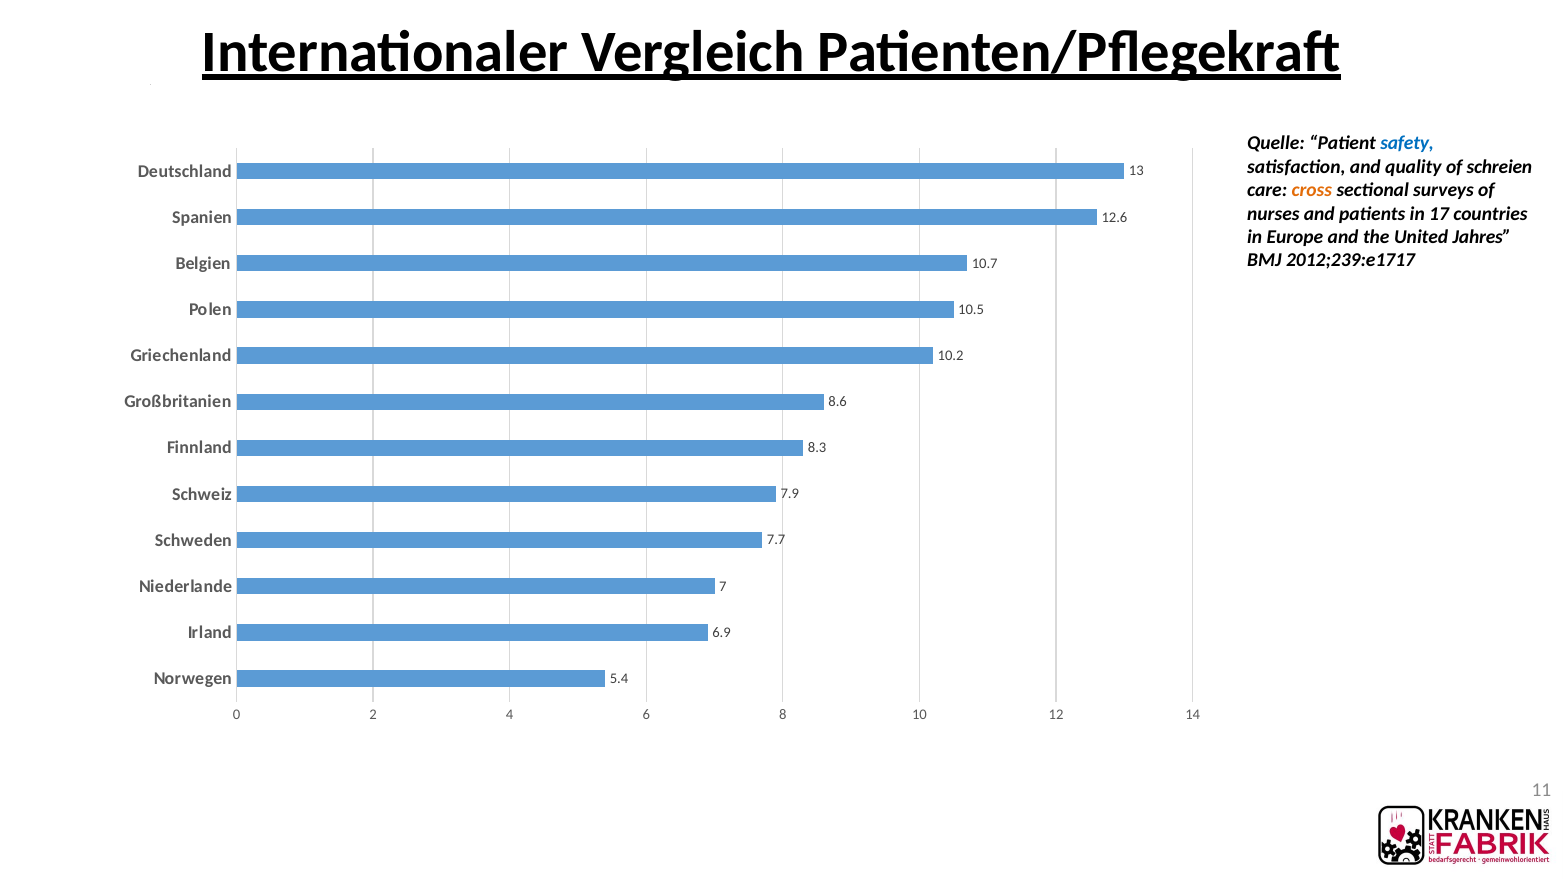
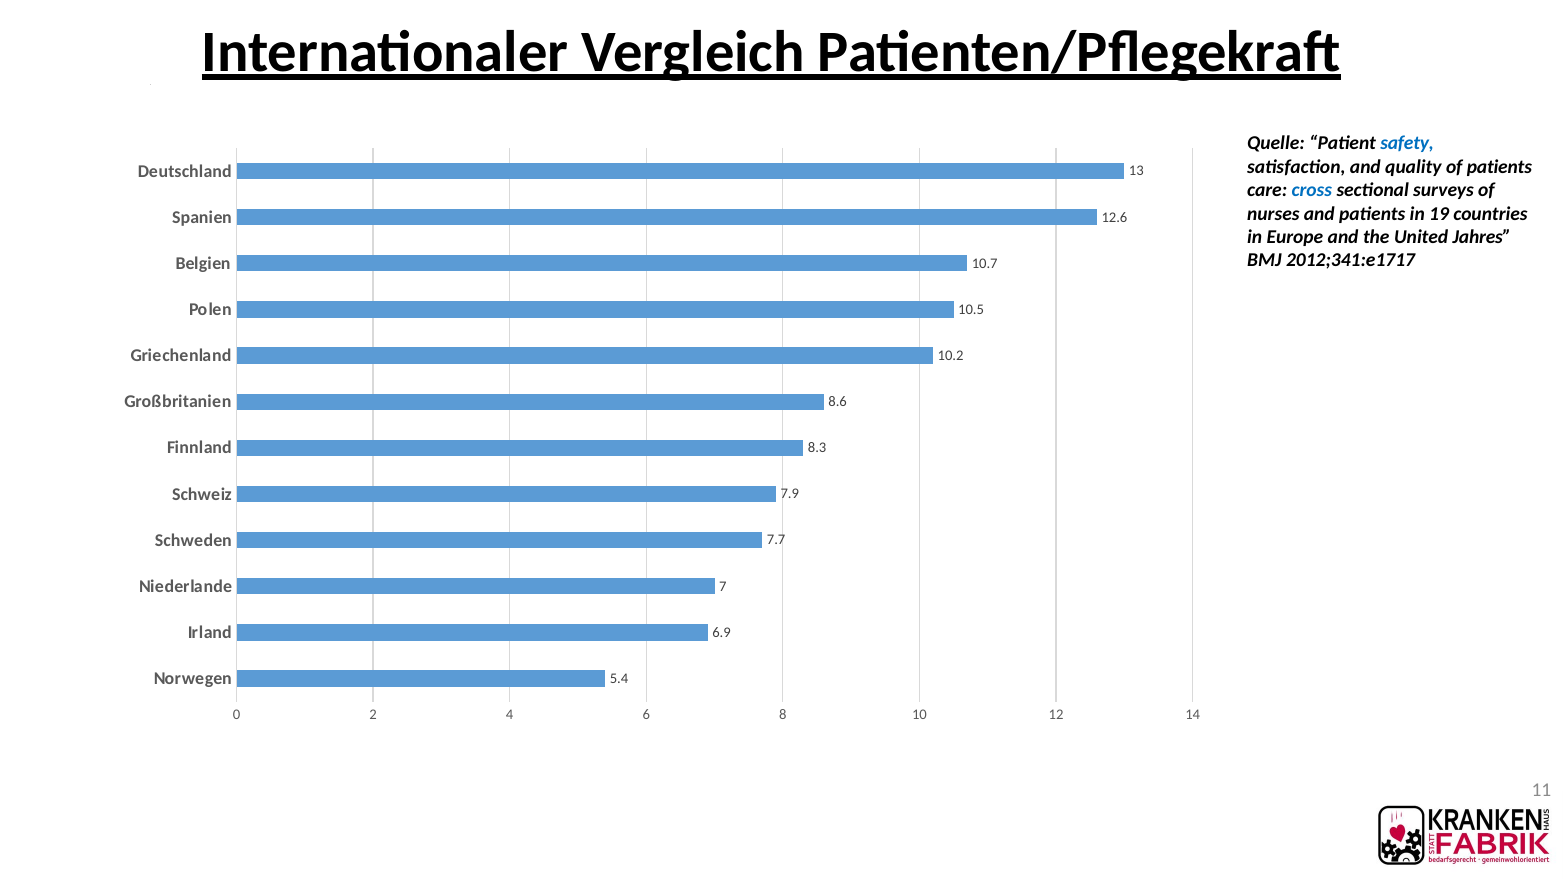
of schreien: schreien -> patients (1499, 167)
cross colour: orange -> blue (1312, 190)
17: 17 -> 19 (1439, 214)
2012;239:e1717: 2012;239:e1717 -> 2012;341:e1717 (1351, 261)
